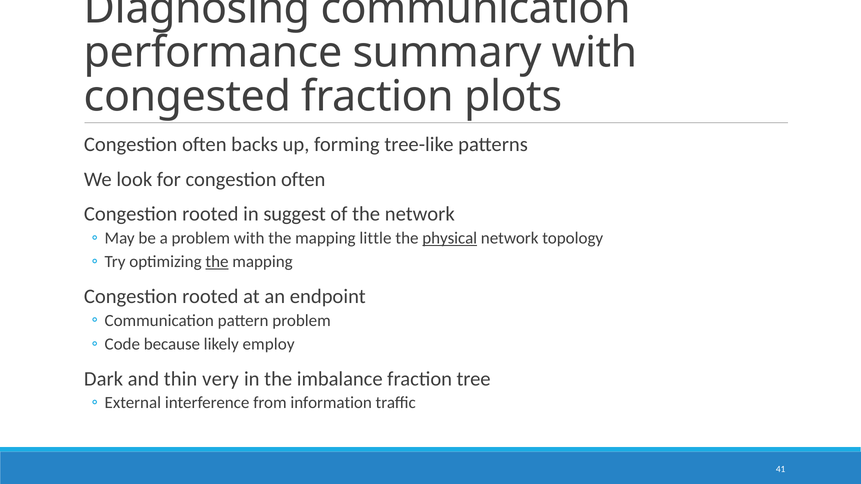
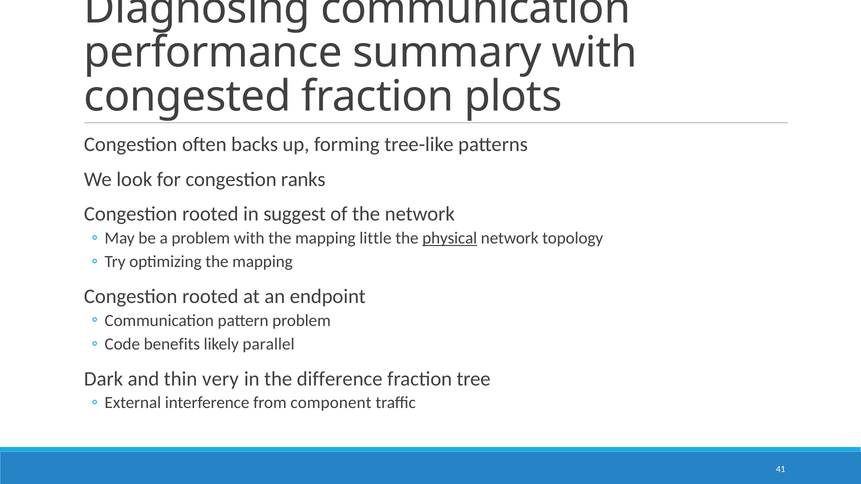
for congestion often: often -> ranks (303, 179)
the underline: present -> none (217, 262)
because: because -> benefits (172, 344)
employ: employ -> parallel (269, 344)
imbalance: imbalance -> difference (340, 379)
information: information -> component (331, 403)
